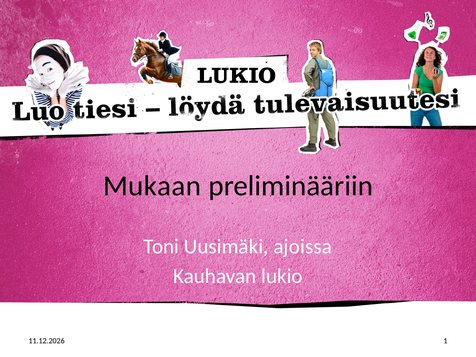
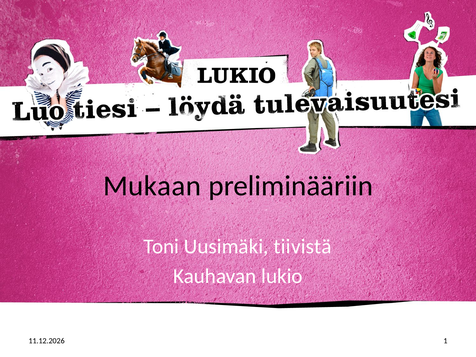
ajoissa: ajoissa -> tiivistä (303, 247)
